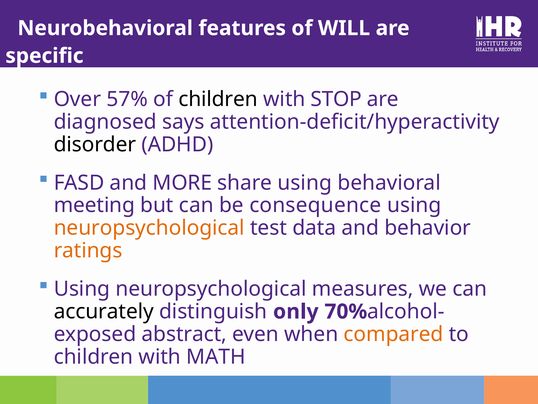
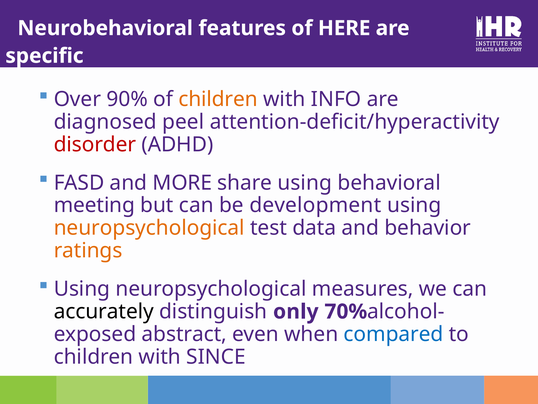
WILL: WILL -> HERE (344, 28)
57%: 57% -> 90% (127, 99)
children colour: black -> orange (218, 99)
STOP: STOP -> INFO (336, 99)
says: says -> peel (183, 122)
disorder colour: black -> red (95, 144)
consequence: consequence -> development (315, 205)
compared colour: orange -> blue (394, 334)
MATH: MATH -> SINCE (216, 356)
